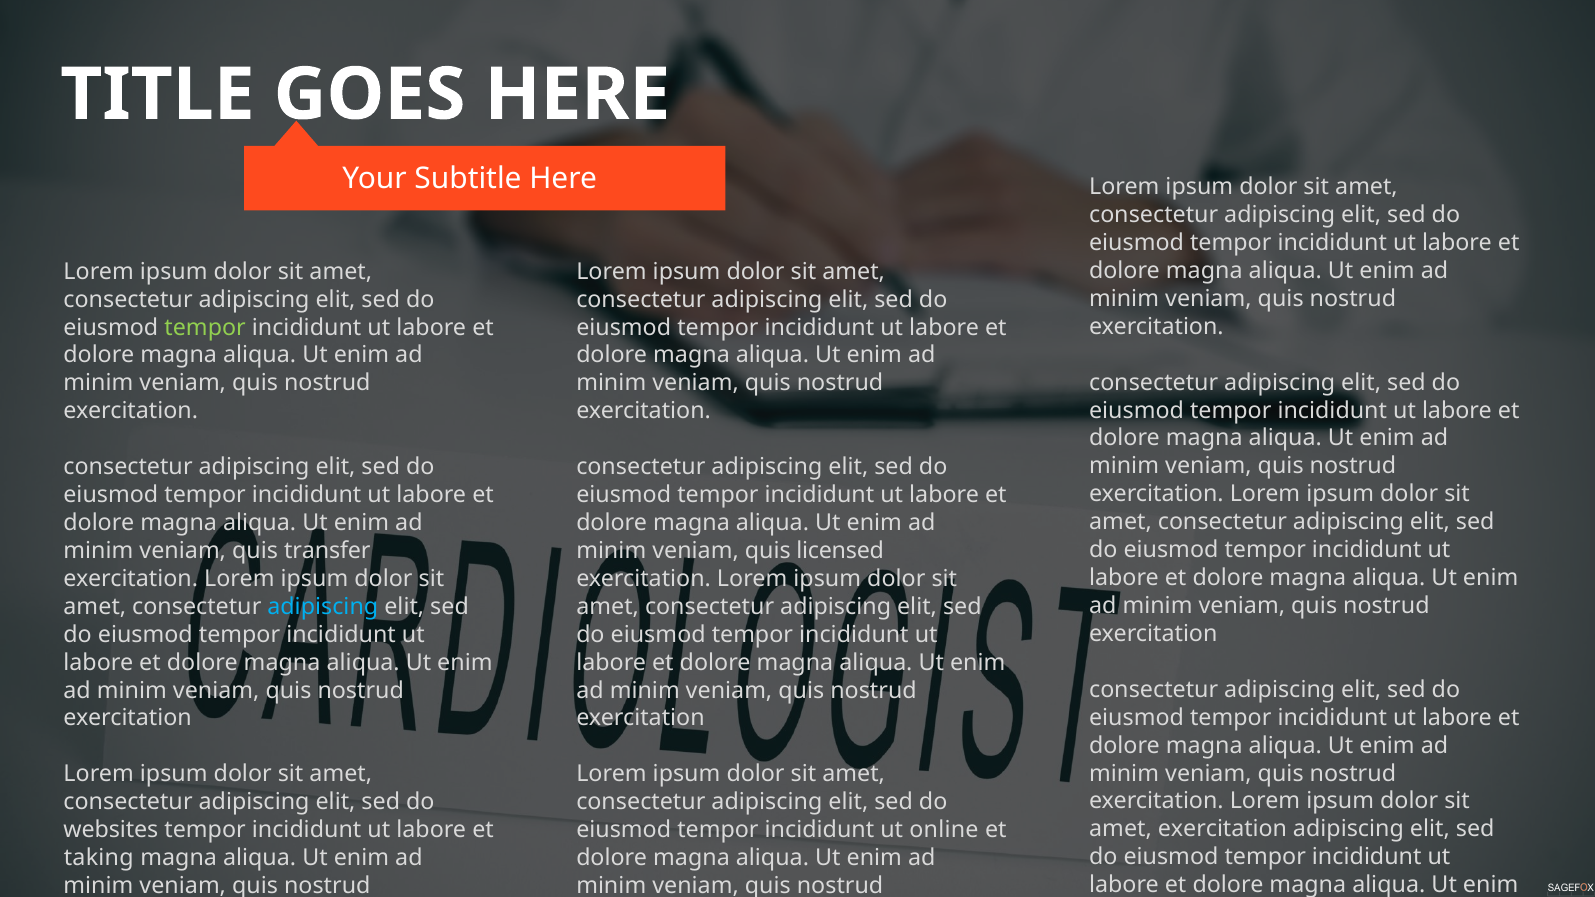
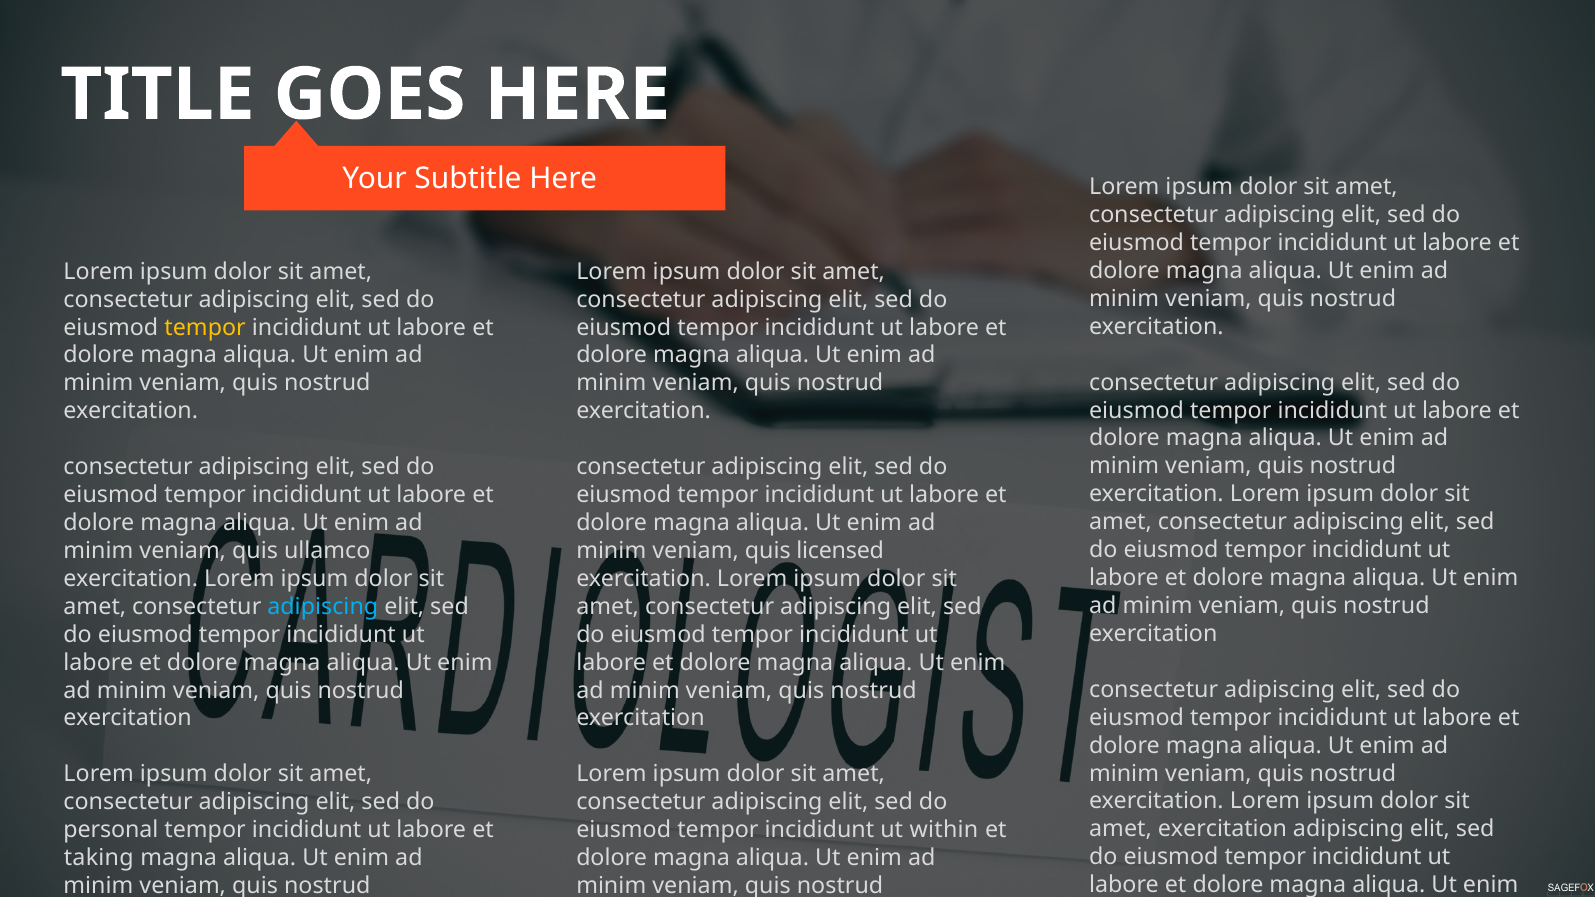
tempor colour: light green -> yellow (205, 327)
transfer: transfer -> ullamco (327, 551)
websites: websites -> personal (111, 830)
online: online -> within (944, 830)
